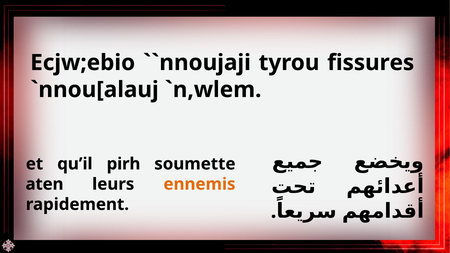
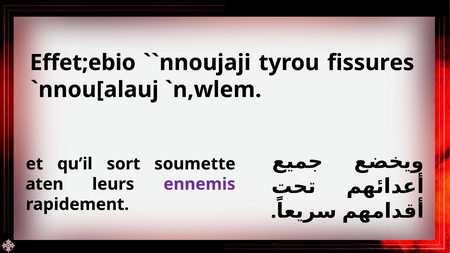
Ecjw;ebio: Ecjw;ebio -> Effet;ebio (83, 63)
pirh: pirh -> sort (123, 164)
ennemis colour: orange -> purple (199, 184)
